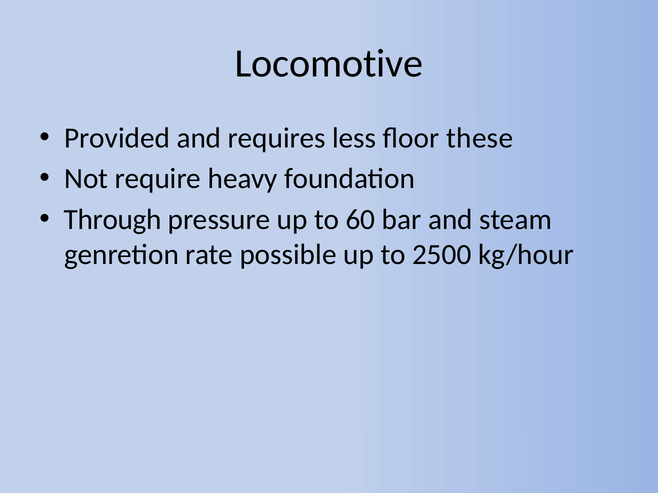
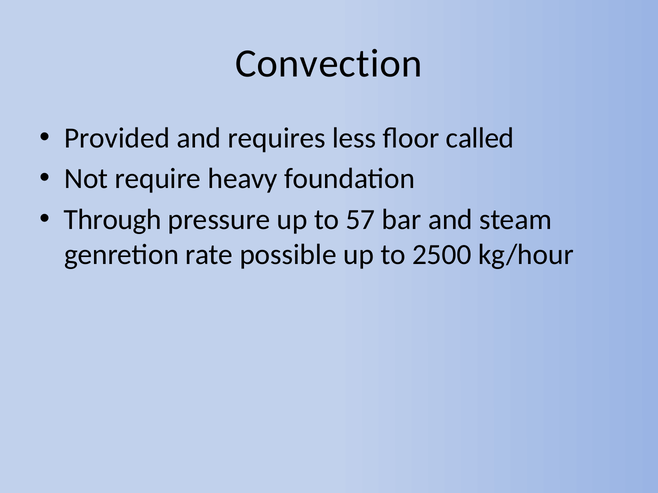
Locomotive: Locomotive -> Convection (329, 64)
these: these -> called (480, 138)
60: 60 -> 57 (360, 220)
